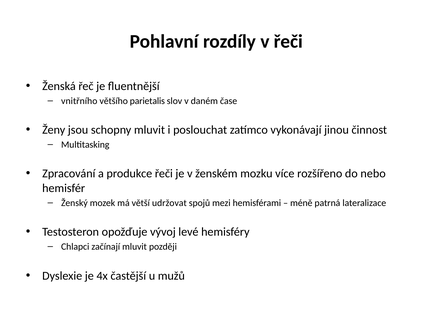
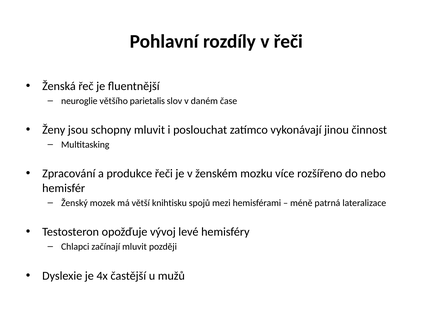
vnitřního: vnitřního -> neuroglie (79, 101)
udržovat: udržovat -> knihtisku (169, 203)
